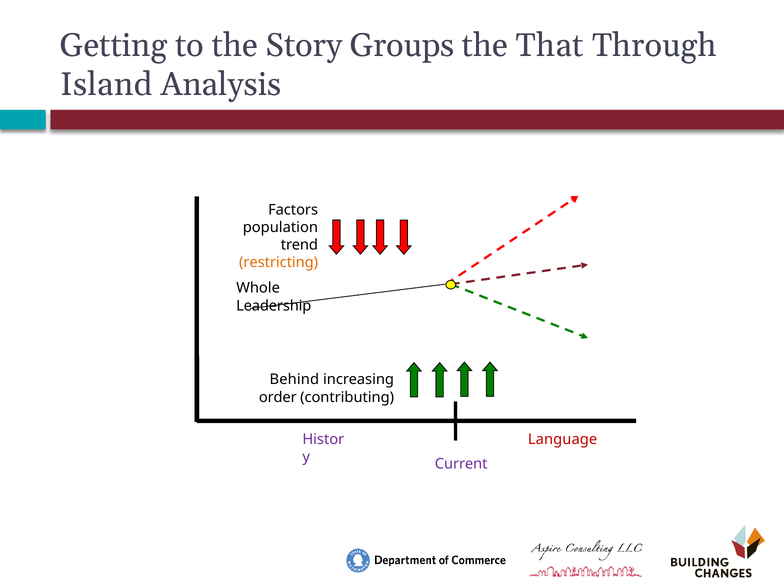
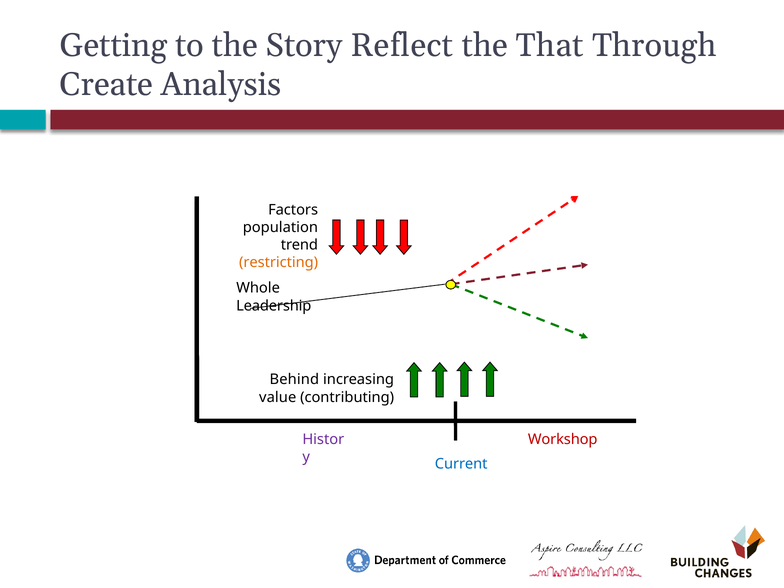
Groups: Groups -> Reflect (402, 45)
Island: Island -> Create (106, 85)
order: order -> value (278, 397)
Language: Language -> Workshop (563, 440)
Current colour: purple -> blue (461, 464)
